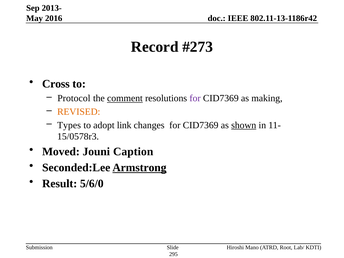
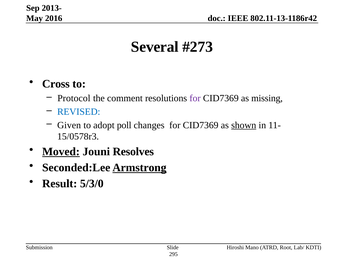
Record: Record -> Several (155, 47)
comment underline: present -> none (125, 98)
making: making -> missing (267, 98)
REVISED colour: orange -> blue (79, 112)
Types: Types -> Given (69, 125)
link: link -> poll (124, 125)
Moved underline: none -> present (61, 152)
Caption: Caption -> Resolves (133, 152)
5/6/0: 5/6/0 -> 5/3/0 (92, 184)
